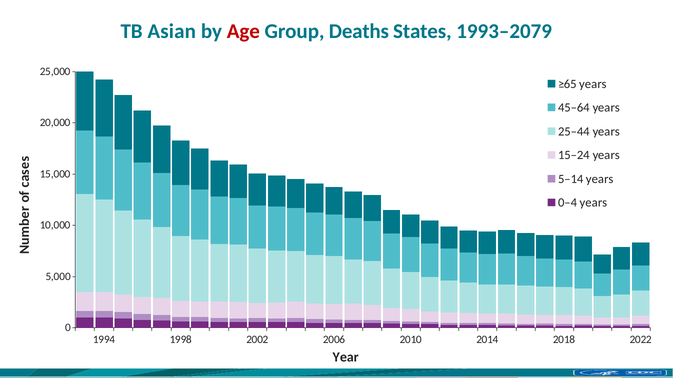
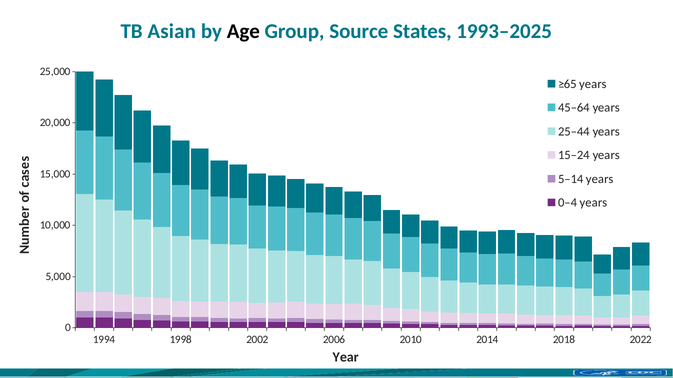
Age colour: red -> black (243, 31)
Deaths: Deaths -> Source (359, 31)
1993–2079: 1993–2079 -> 1993–2025 (504, 31)
